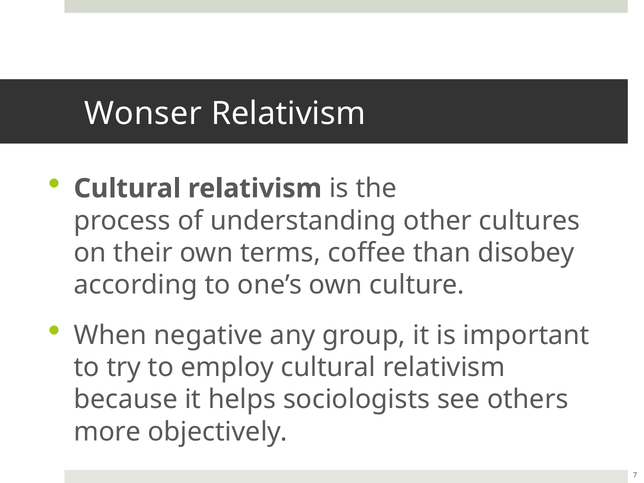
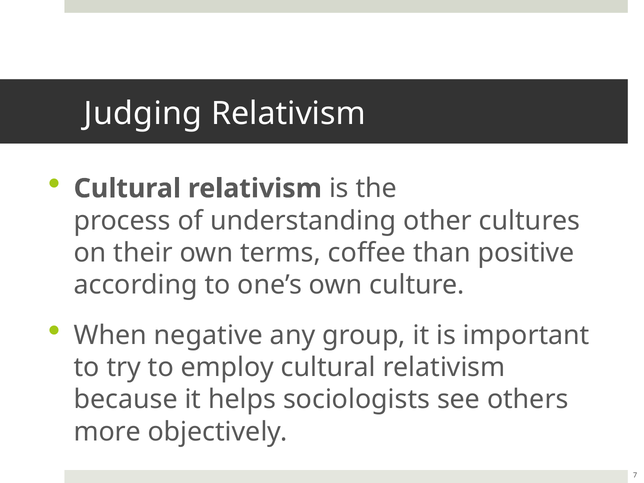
Wonser: Wonser -> Judging (143, 114)
disobey: disobey -> positive (526, 253)
